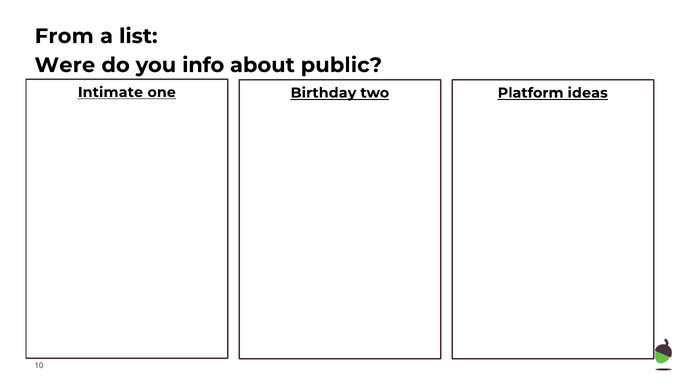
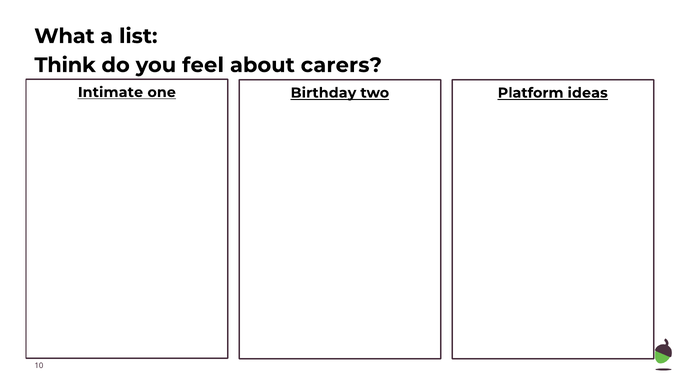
From: From -> What (64, 36)
Were: Were -> Think (65, 65)
info: info -> feel (203, 65)
public: public -> carers (341, 65)
